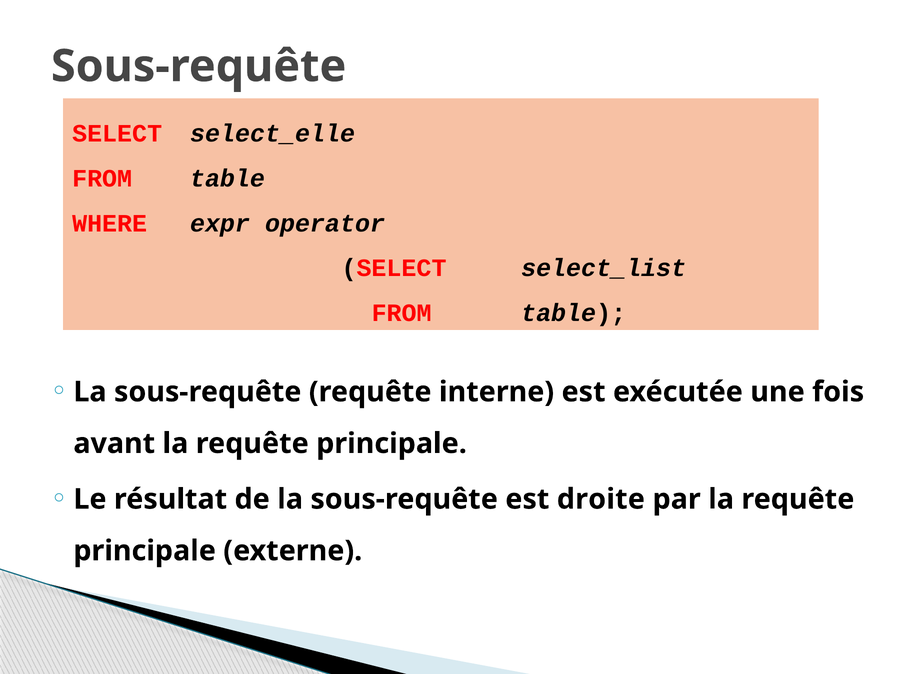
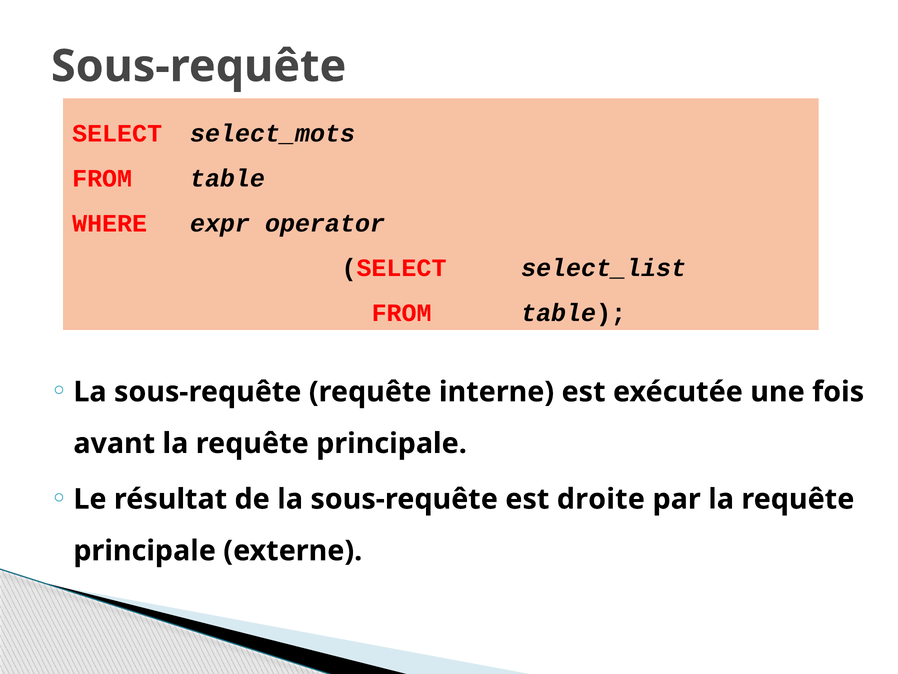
select_elle: select_elle -> select_mots (273, 133)
